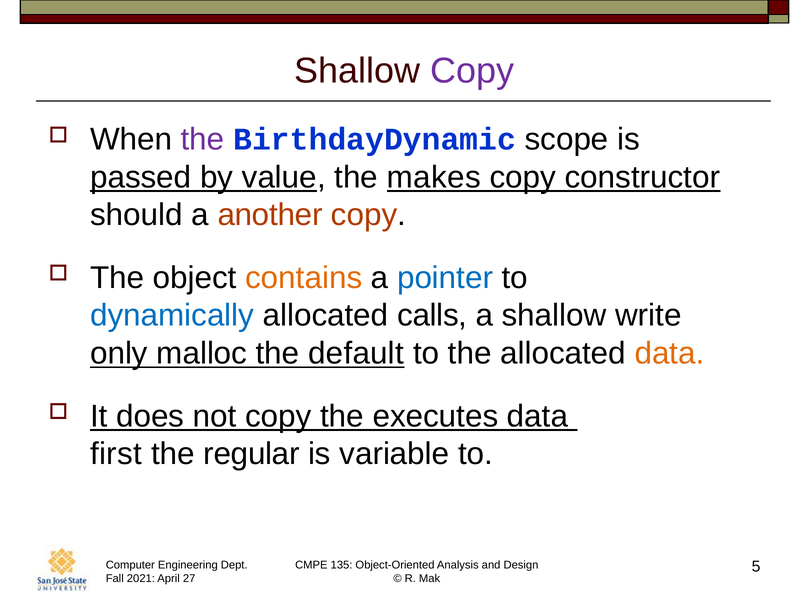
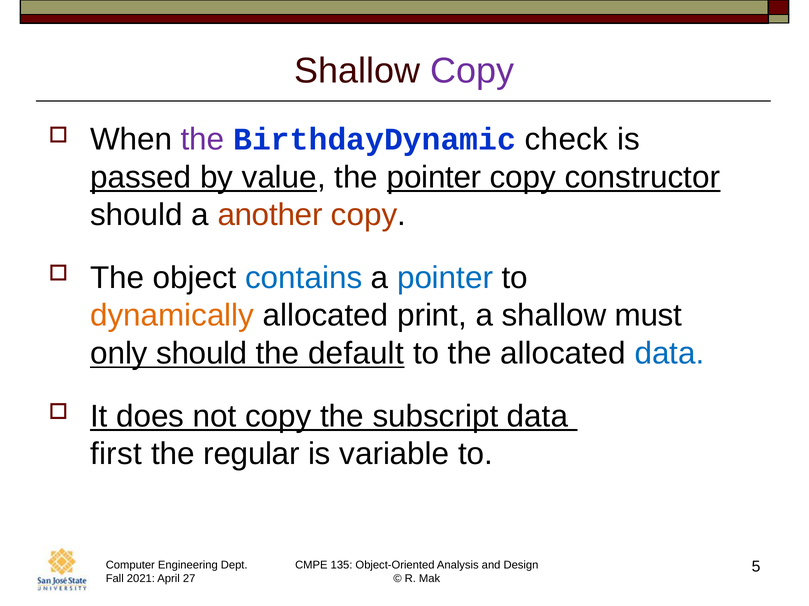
scope: scope -> check (566, 140)
the makes: makes -> pointer (434, 178)
contains colour: orange -> blue (304, 278)
dynamically colour: blue -> orange (172, 316)
calls: calls -> print (432, 316)
write: write -> must (648, 316)
only malloc: malloc -> should (202, 354)
data colour: orange -> blue (669, 354)
executes: executes -> subscript (435, 417)
